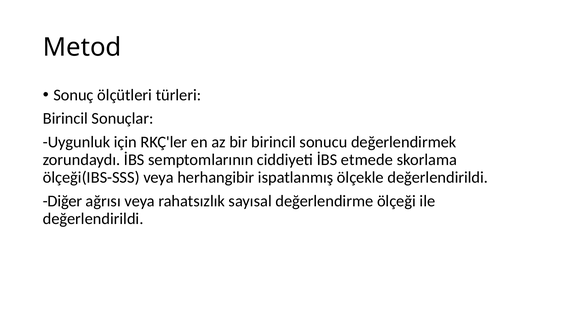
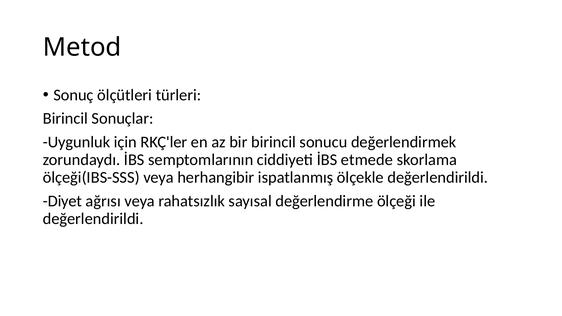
Diğer: Diğer -> Diyet (62, 201)
